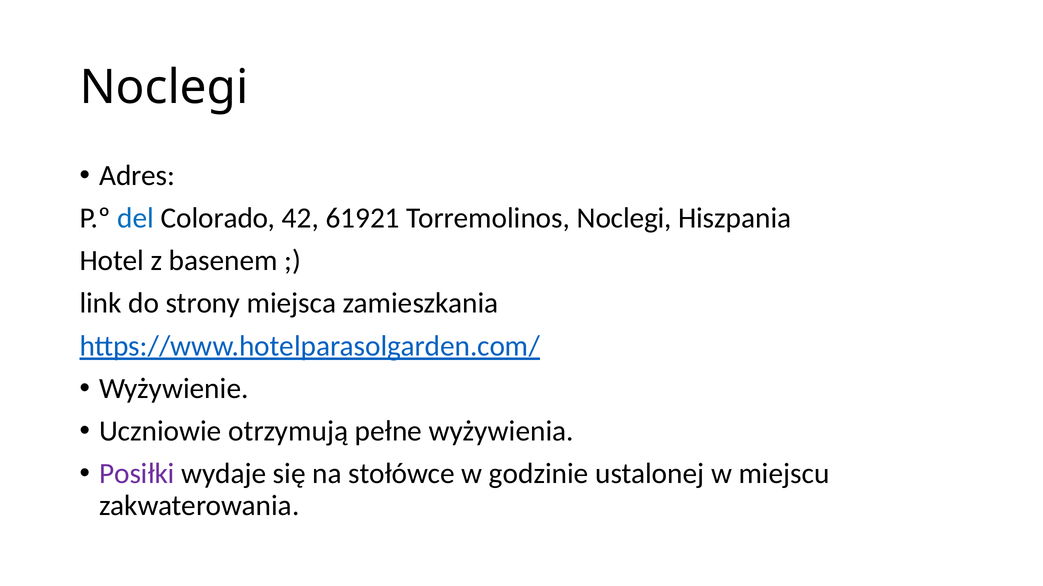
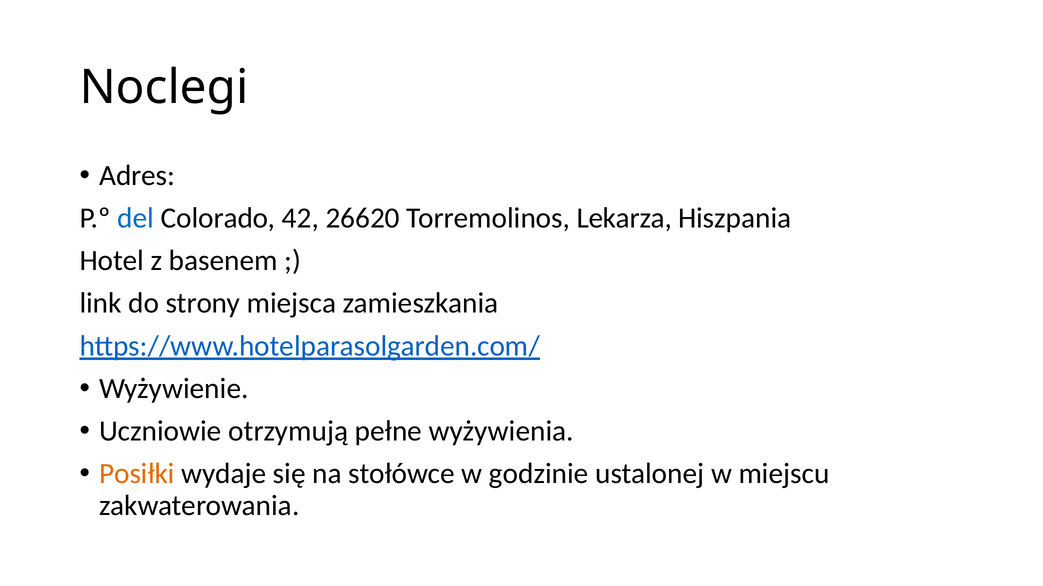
61921: 61921 -> 26620 (363, 218)
Torremolinos Noclegi: Noclegi -> Lekarza (624, 218)
Posiłki colour: purple -> orange (137, 474)
